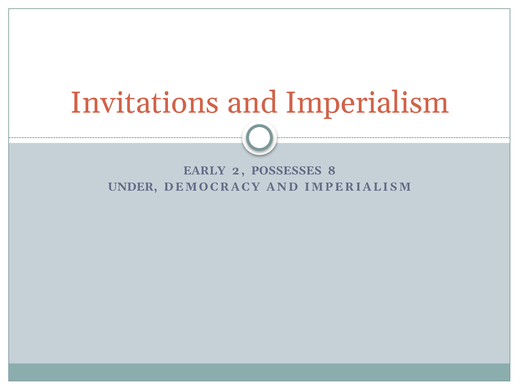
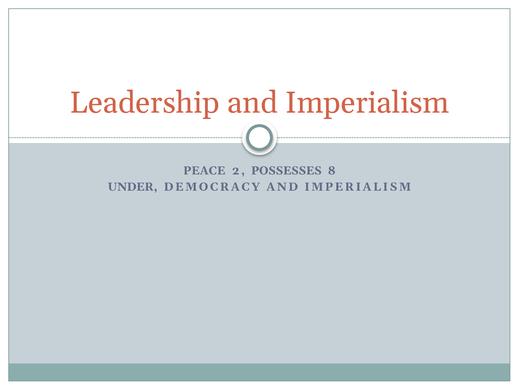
Invitations: Invitations -> Leadership (145, 102)
EARLY: EARLY -> PEACE (204, 170)
